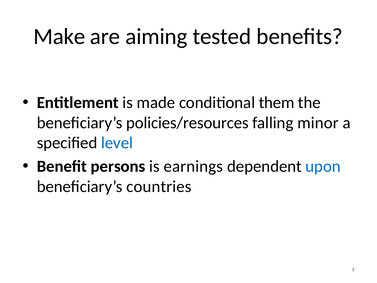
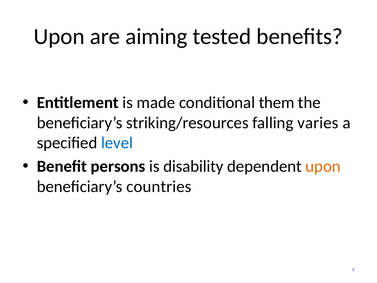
Make: Make -> Upon (59, 36)
policies/resources: policies/resources -> striking/resources (187, 123)
minor: minor -> varies (318, 123)
earnings: earnings -> disability (193, 166)
upon colour: blue -> orange (323, 166)
